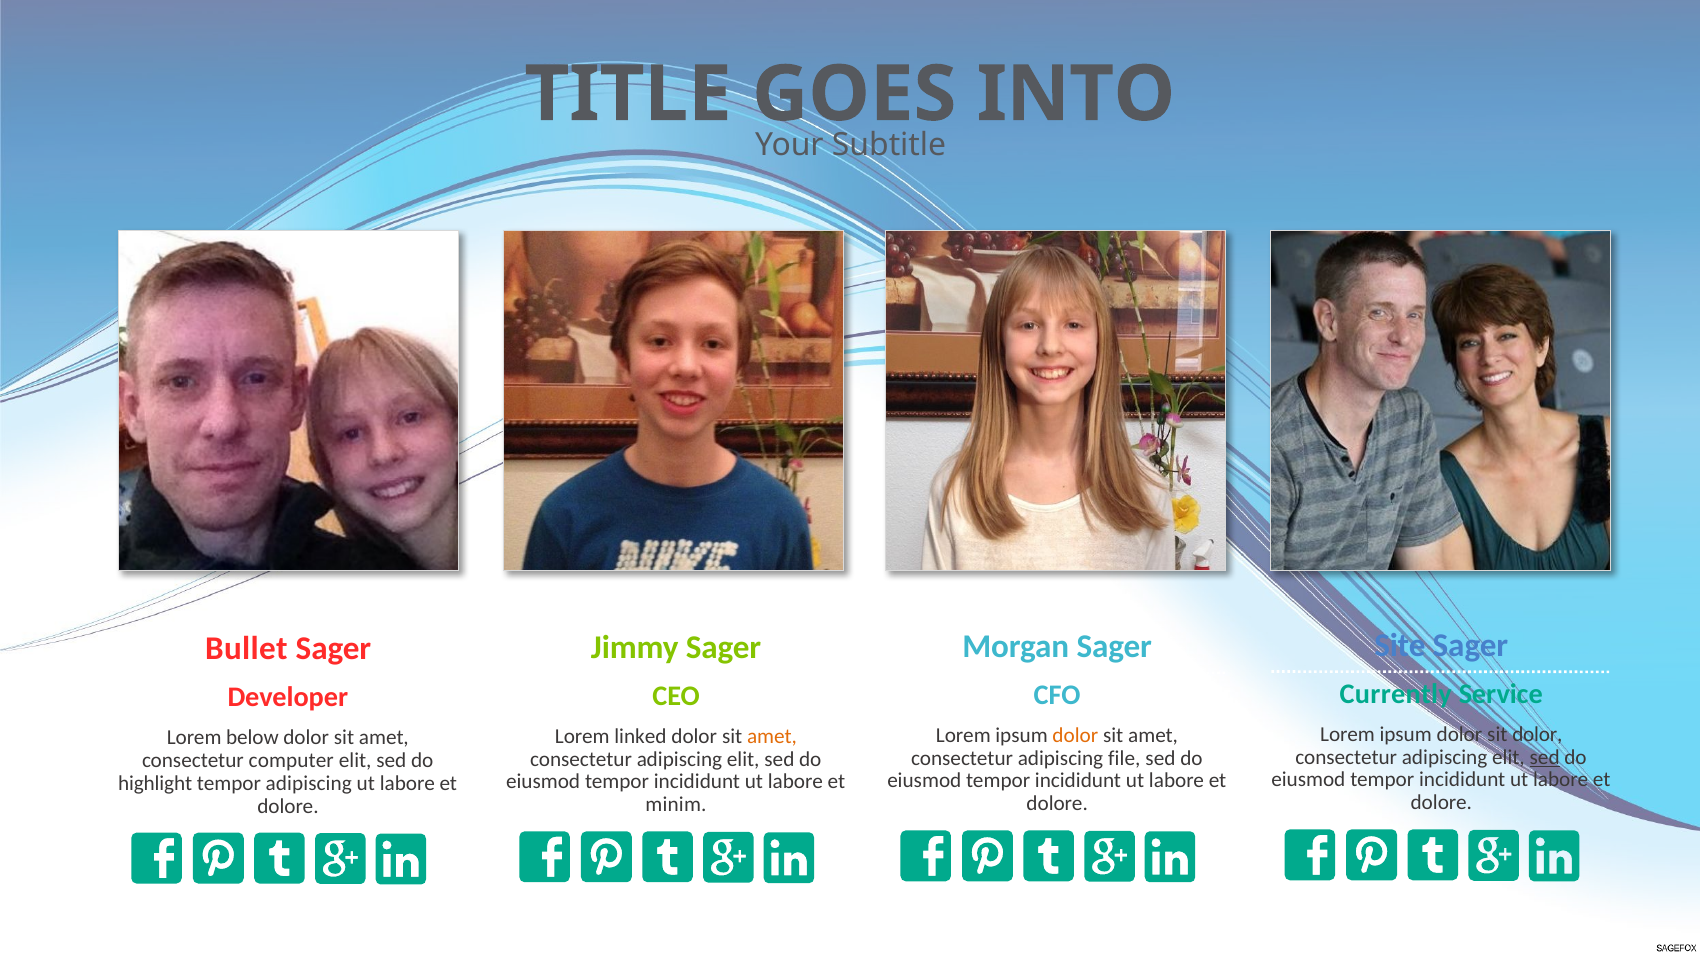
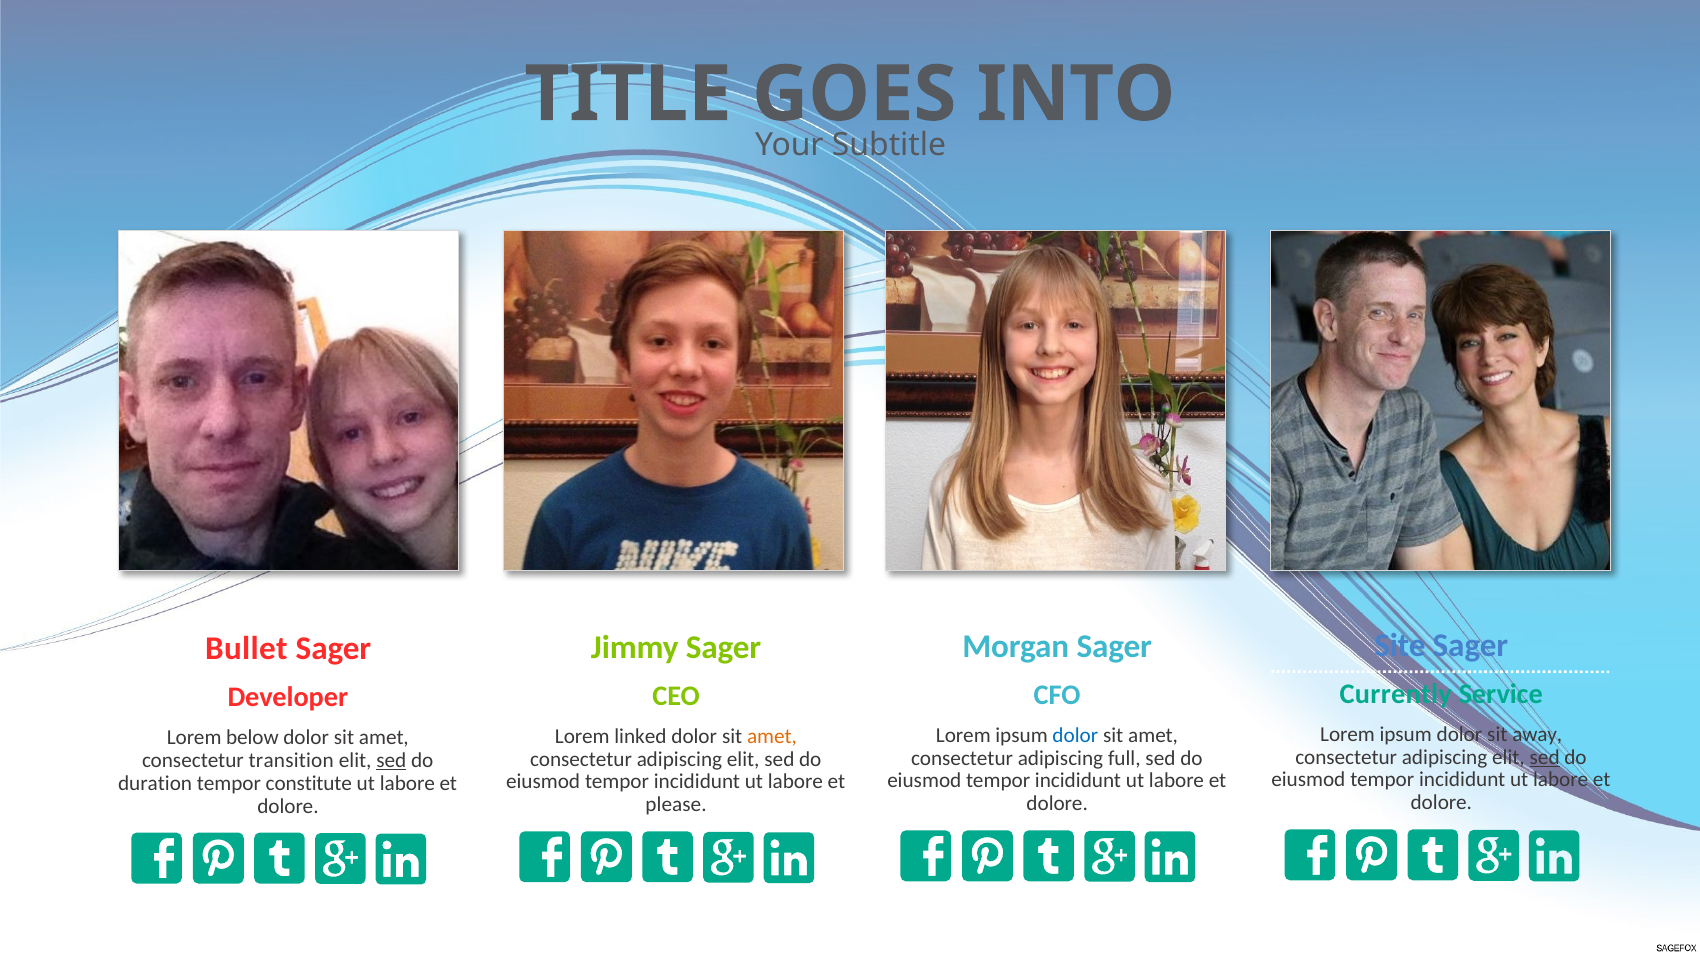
sit dolor: dolor -> away (1537, 734)
dolor colour: orange -> blue (1075, 735)
file: file -> full (1124, 758)
computer: computer -> transition (291, 760)
sed underline: none -> present (391, 760)
highlight: highlight -> duration (155, 783)
tempor adipiscing: adipiscing -> constitute (309, 783)
minim: minim -> please (676, 805)
